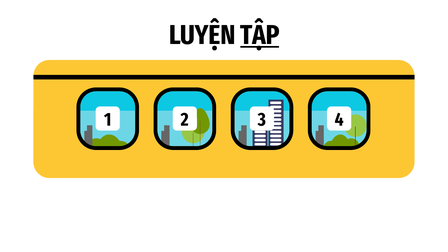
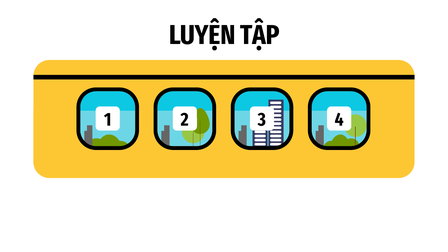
TẬP underline: present -> none (260, 35)
